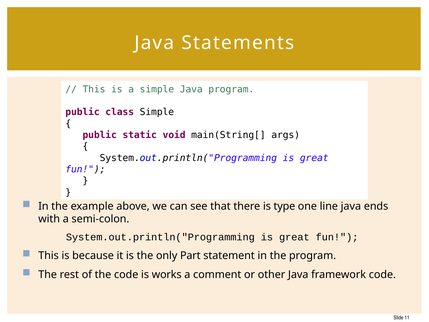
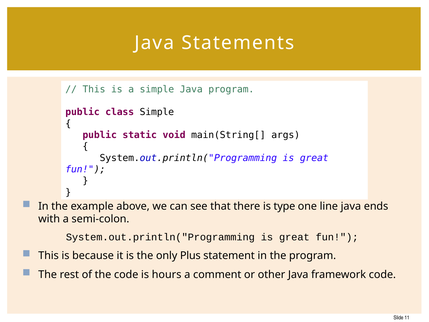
Part: Part -> Plus (190, 256)
works: works -> hours (167, 274)
